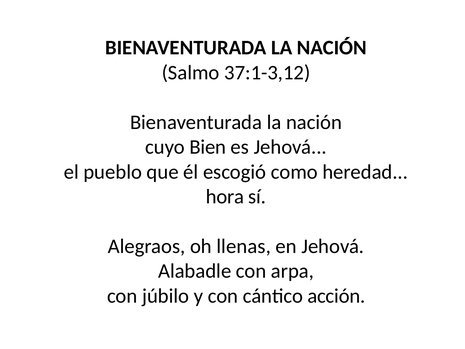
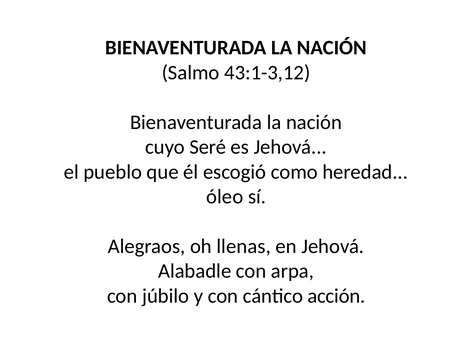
37:1-3,12: 37:1-3,12 -> 43:1-3,12 (267, 73)
Bien: Bien -> Seré (208, 147)
hora: hora -> óleo (225, 197)
